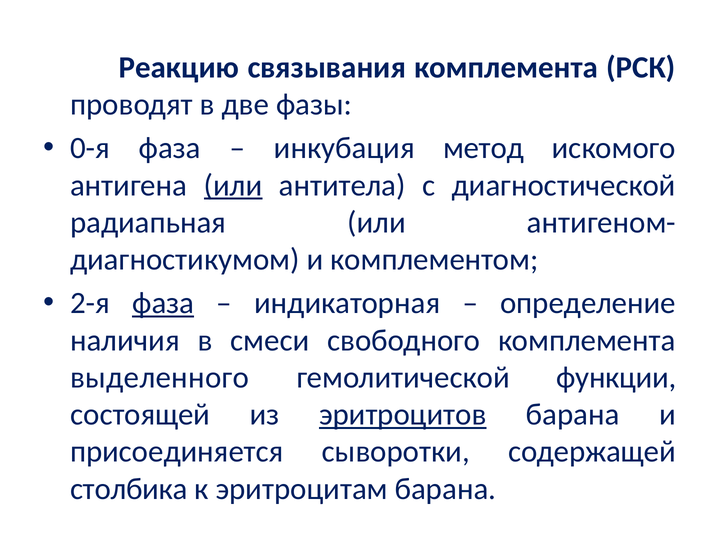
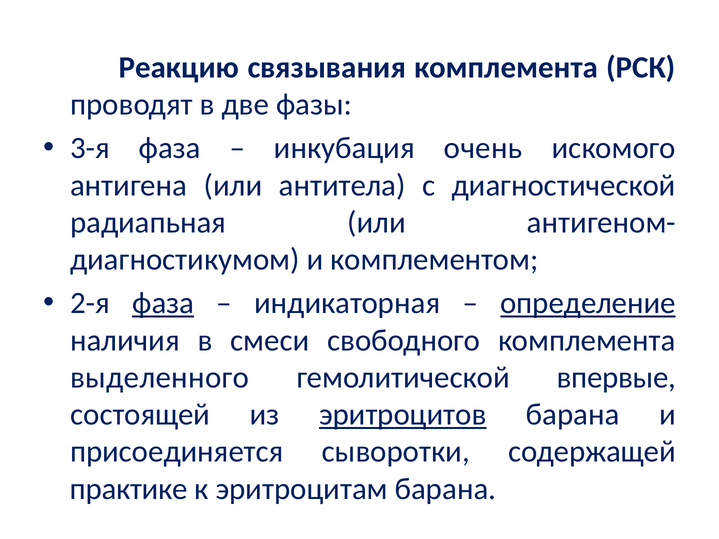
0-я: 0-я -> 3-я (90, 148)
метод: метод -> очень (483, 148)
или underline: present -> none (233, 185)
определение underline: none -> present (588, 303)
функции: функции -> впервые (616, 378)
столбика: столбика -> практике (129, 489)
